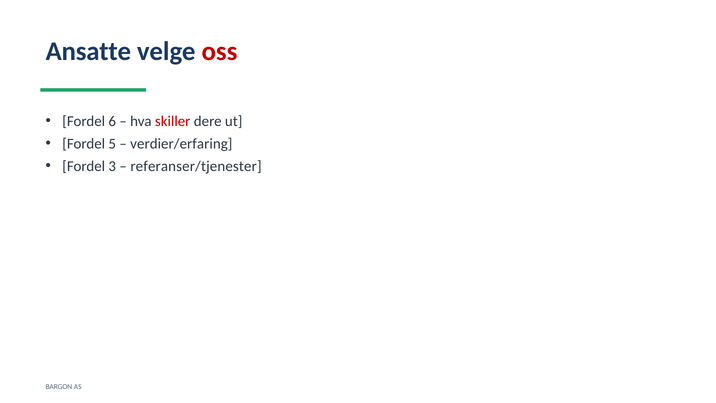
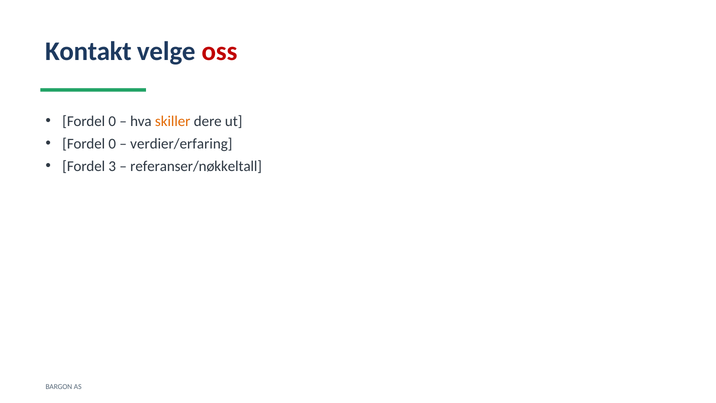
Ansatte: Ansatte -> Kontakt (88, 51)
6: 6 -> 0 (112, 121)
skiller colour: red -> orange (173, 121)
5: 5 -> 0 (112, 144)
referanser/tjenester: referanser/tjenester -> referanser/nøkkeltall (196, 166)
